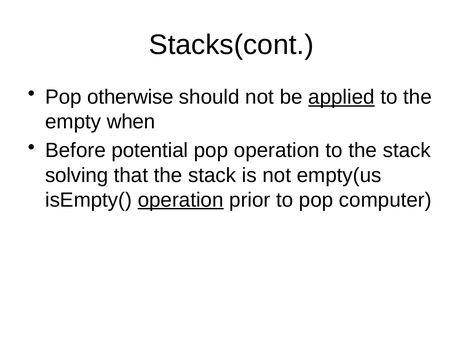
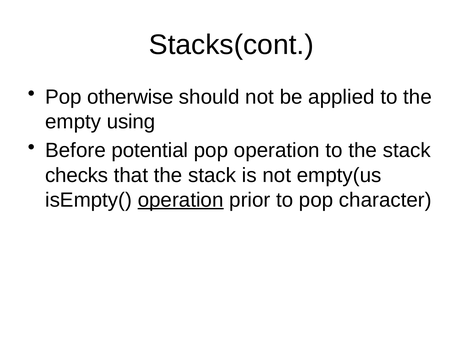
applied underline: present -> none (341, 97)
when: when -> using (131, 122)
solving: solving -> checks (77, 175)
computer: computer -> character (385, 200)
